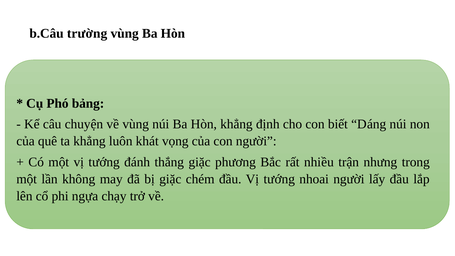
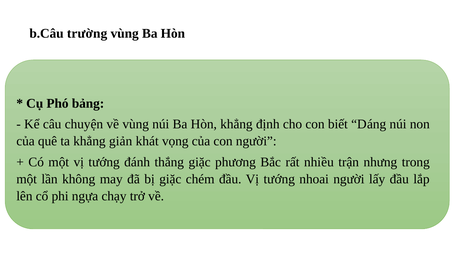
luôn: luôn -> giản (121, 141)
